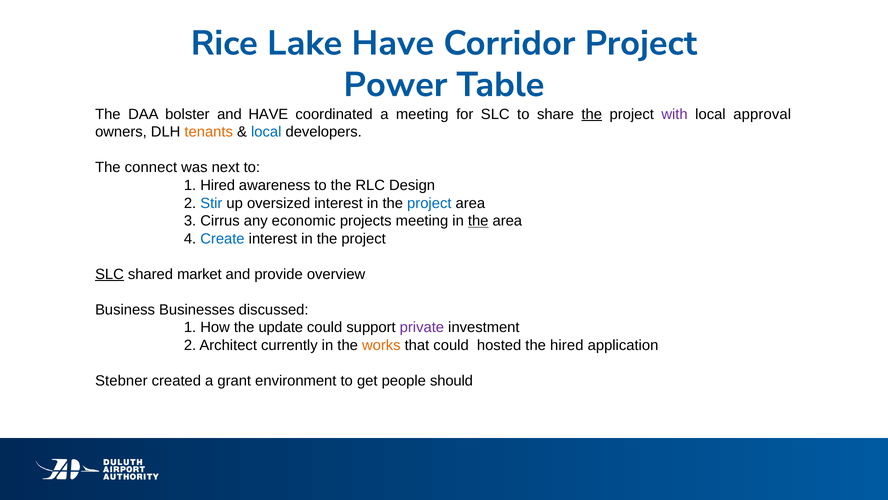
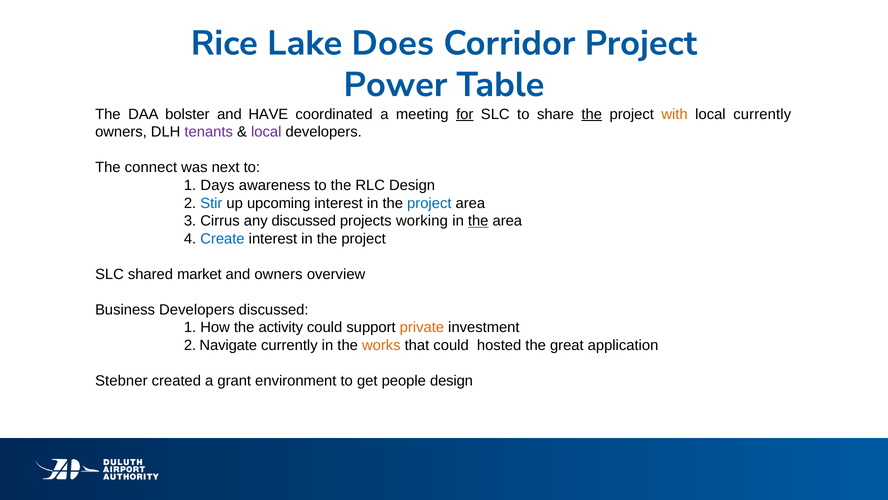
Lake Have: Have -> Does (393, 43)
for underline: none -> present (465, 114)
with colour: purple -> orange (675, 114)
local approval: approval -> currently (762, 114)
tenants colour: orange -> purple (209, 132)
local colour: blue -> purple (266, 132)
1 Hired: Hired -> Days (217, 185)
oversized: oversized -> upcoming (279, 203)
any economic: economic -> discussed (304, 221)
projects meeting: meeting -> working (422, 221)
SLC underline: present -> none (109, 274)
and provide: provide -> owners (279, 274)
Business Businesses: Businesses -> Developers (197, 310)
update: update -> activity (281, 327)
private colour: purple -> orange (422, 327)
Architect: Architect -> Navigate (228, 345)
the hired: hired -> great (567, 345)
people should: should -> design (452, 381)
